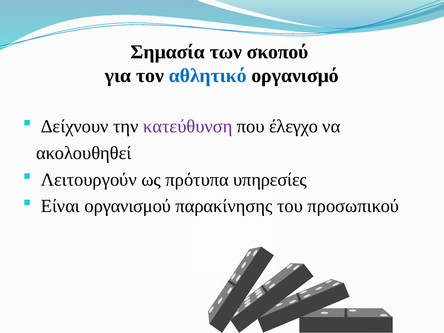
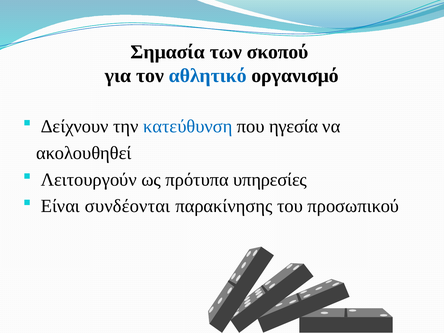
κατεύθυνση colour: purple -> blue (188, 126)
έλεγχο: έλεγχο -> ηγεσία (294, 126)
οργανισμού: οργανισμού -> συνδέονται (128, 206)
